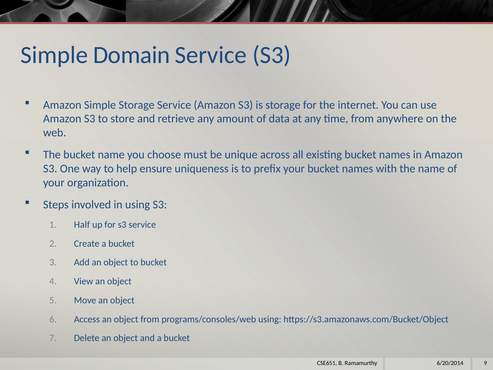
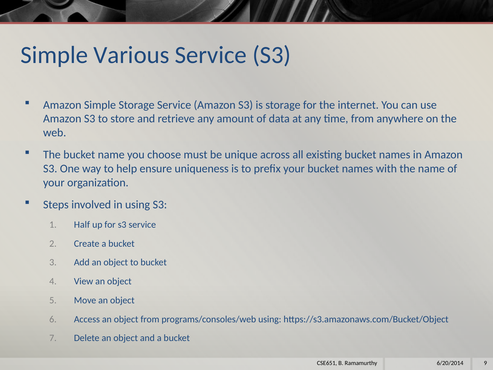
Domain: Domain -> Various (131, 55)
